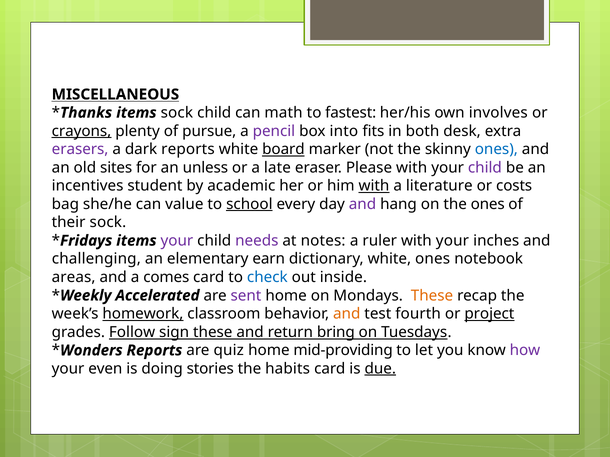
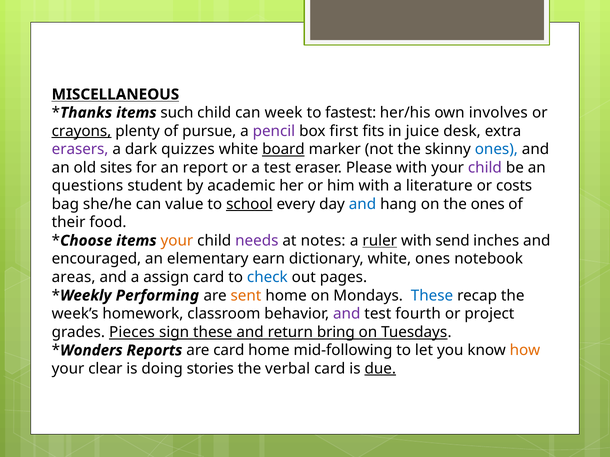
items sock: sock -> such (177, 113)
math: math -> week (284, 113)
into: into -> first (344, 131)
both: both -> juice (422, 131)
dark reports: reports -> quizzes (188, 149)
unless: unless -> report (205, 168)
a late: late -> test (277, 168)
incentives: incentives -> questions (88, 186)
with underline: present -> none (374, 186)
and colour: purple -> blue (362, 204)
their sock: sock -> food (108, 223)
Fridays: Fridays -> Choose (86, 241)
your colour: purple -> orange (177, 241)
ruler underline: none -> present (380, 241)
your: your -> send (453, 241)
challenging: challenging -> encouraged (96, 259)
comes: comes -> assign (166, 278)
inside: inside -> pages (343, 278)
Accelerated: Accelerated -> Performing (157, 296)
sent colour: purple -> orange (246, 296)
These colour: orange -> blue (432, 296)
homework underline: present -> none (143, 314)
and colour: orange -> purple (347, 314)
project underline: present -> none (489, 314)
Follow: Follow -> Pieces (132, 332)
are quiz: quiz -> card (229, 351)
mid-providing: mid-providing -> mid-following (343, 351)
how colour: purple -> orange (525, 351)
even: even -> clear (105, 369)
habits: habits -> verbal (288, 369)
